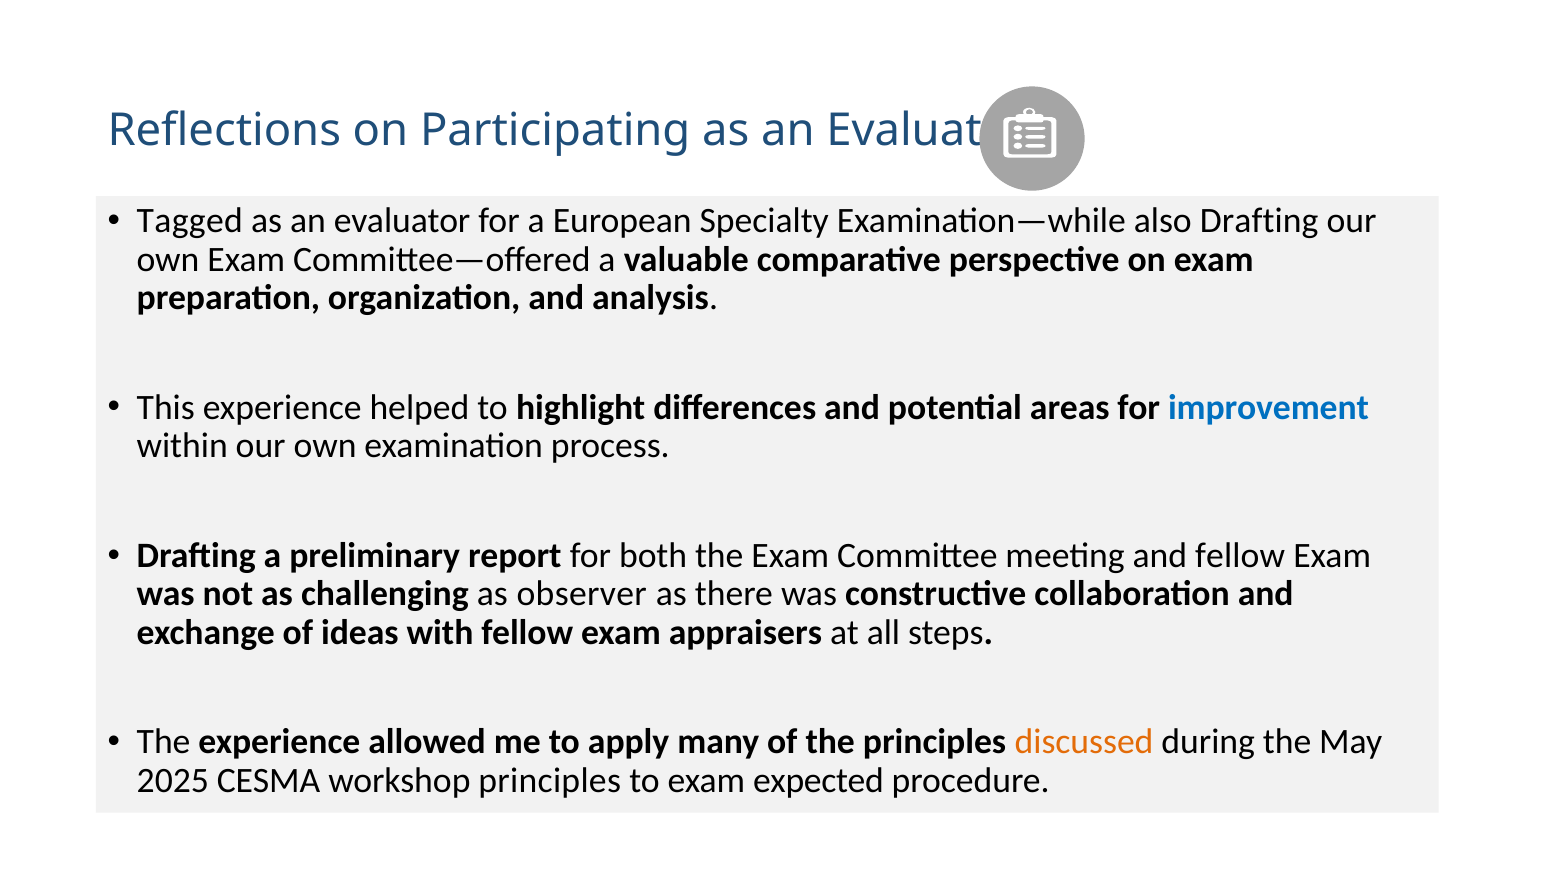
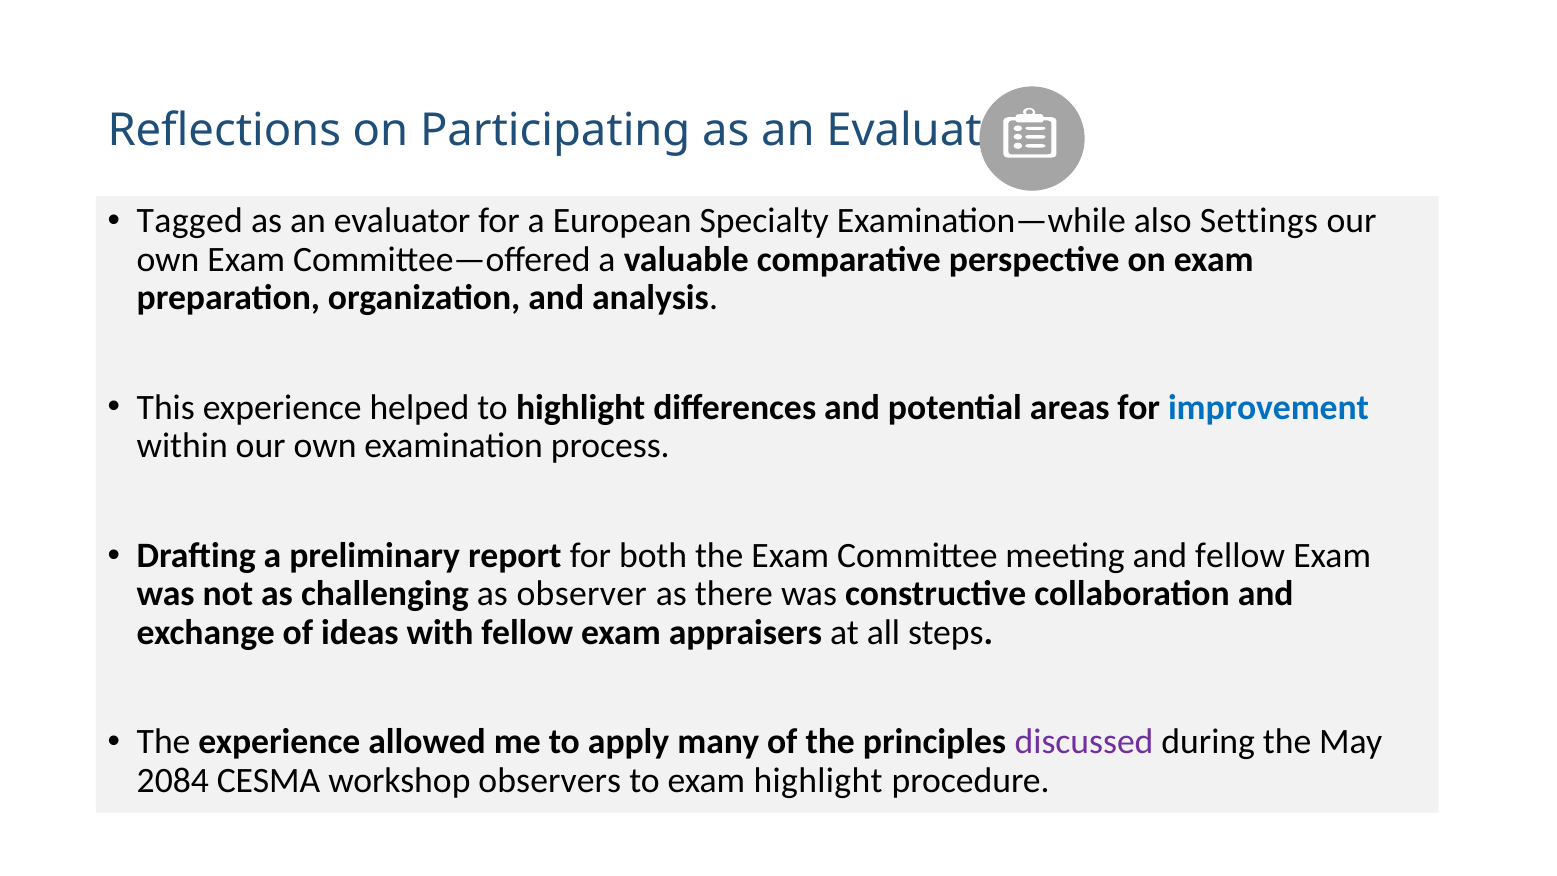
also Drafting: Drafting -> Settings (1259, 221)
discussed colour: orange -> purple (1084, 742)
2025: 2025 -> 2084 (173, 781)
workshop principles: principles -> observers (550, 781)
exam expected: expected -> highlight (818, 781)
